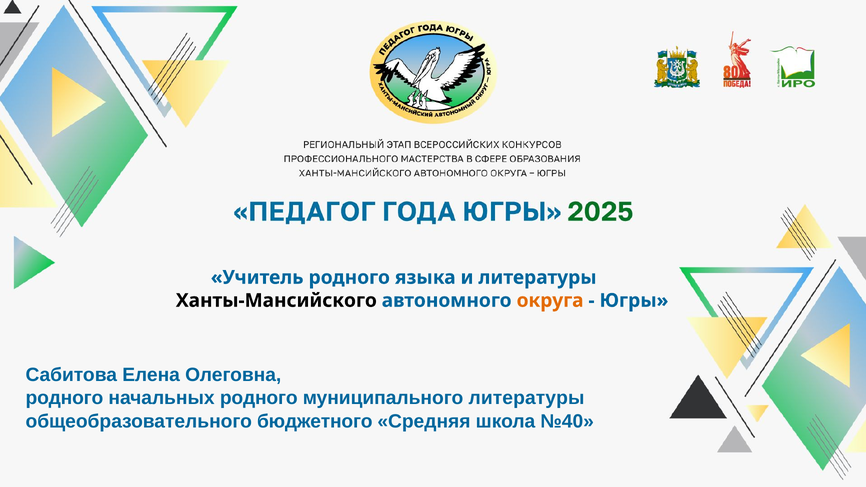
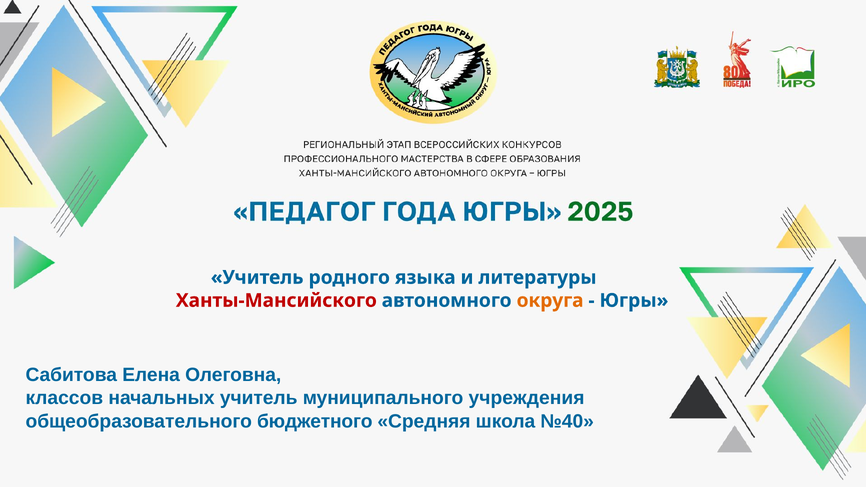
Ханты-Мансийского colour: black -> red (276, 301)
родного: родного -> классов (64, 398)
начальных родного: родного -> учитель (259, 398)
муниципального литературы: литературы -> учреждения (527, 398)
